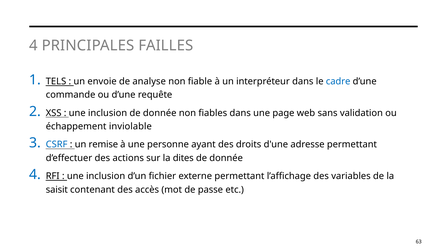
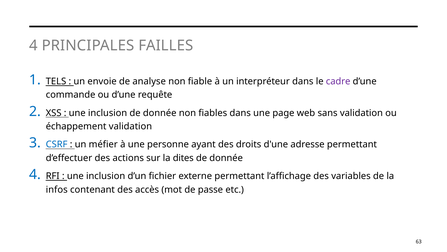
cadre colour: blue -> purple (338, 81)
échappement inviolable: inviolable -> validation (130, 126)
remise: remise -> méfier (103, 144)
saisit: saisit -> infos (57, 189)
